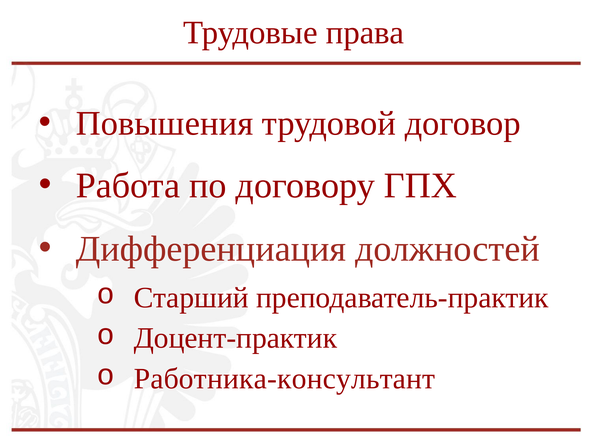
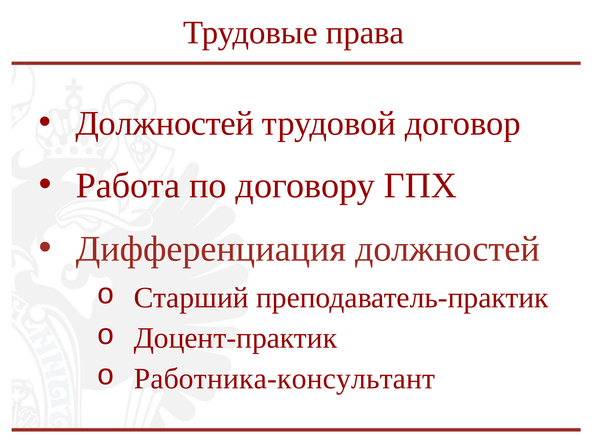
Повышения: Повышения -> Должностей (165, 123)
